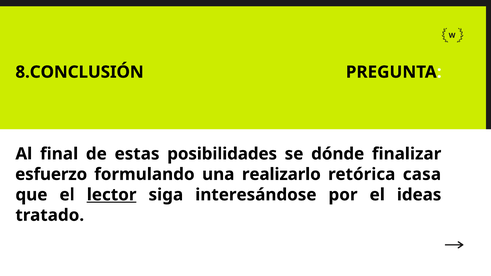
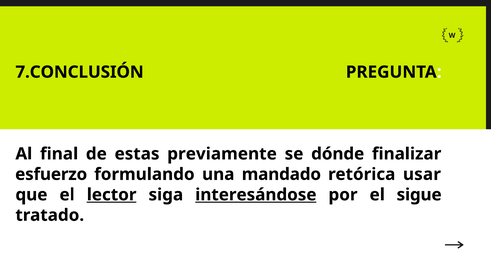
8.CONCLUSIÓN: 8.CONCLUSIÓN -> 7.CONCLUSIÓN (80, 72)
posibilidades: posibilidades -> previamente (222, 154)
realizarlo: realizarlo -> mandado (281, 174)
casa: casa -> usar (422, 174)
interesándose underline: none -> present (256, 195)
ideas: ideas -> sigue (419, 195)
